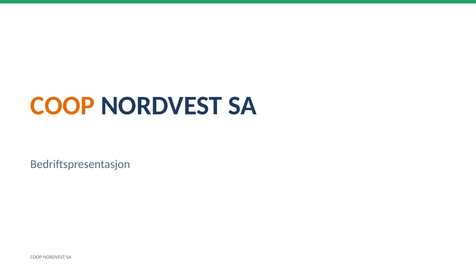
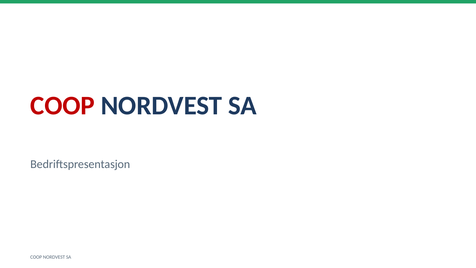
COOP colour: orange -> red (63, 106)
